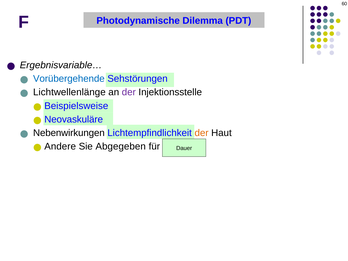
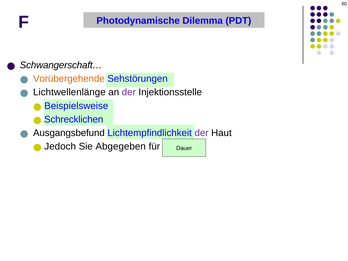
Ergebnisvariable…: Ergebnisvariable… -> Schwangerschaft… (61, 65)
Vorübergehende colour: blue -> orange (69, 79)
Neovaskuläre: Neovaskuläre -> Schrecklichen (74, 119)
Nebenwirkungen: Nebenwirkungen -> Ausgangsbefund (69, 133)
der colour: orange -> purple (202, 133)
Andere: Andere -> Jedoch (60, 146)
